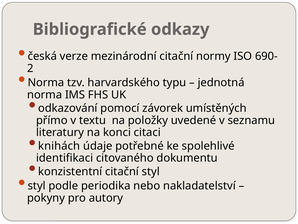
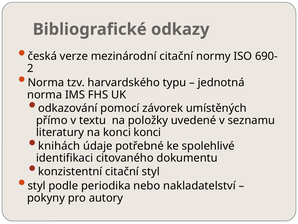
konci citaci: citaci -> konci (147, 132)
